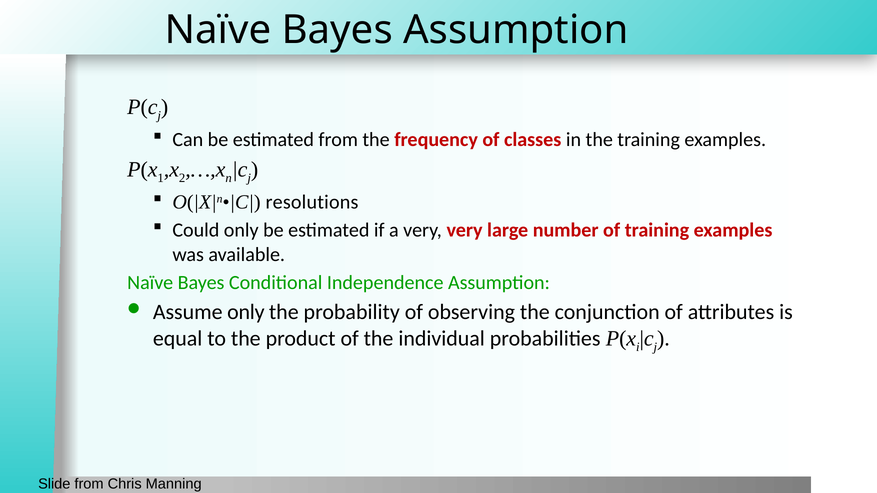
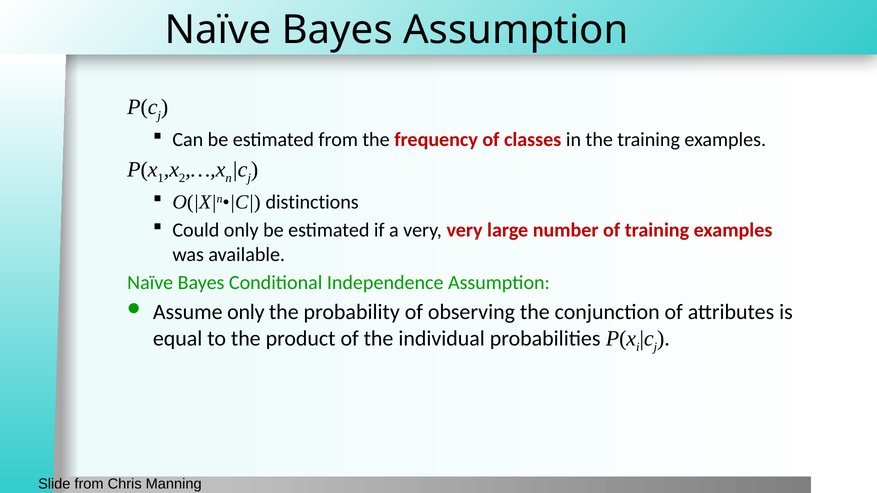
resolutions: resolutions -> distinctions (312, 202)
